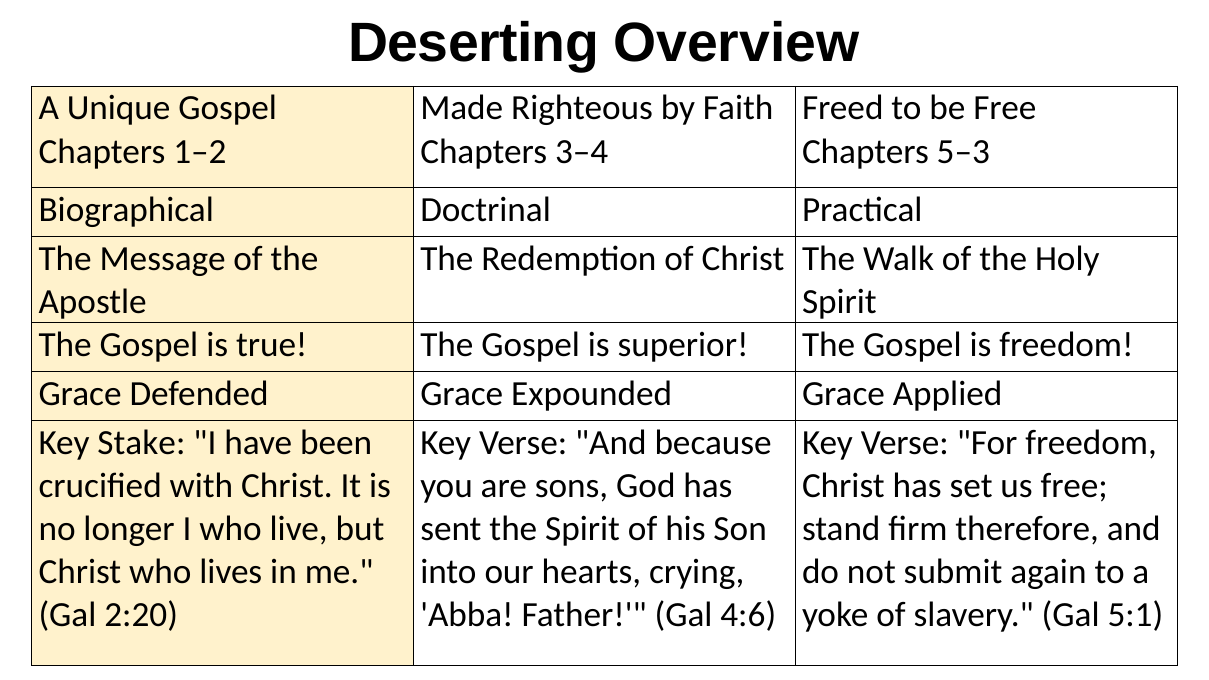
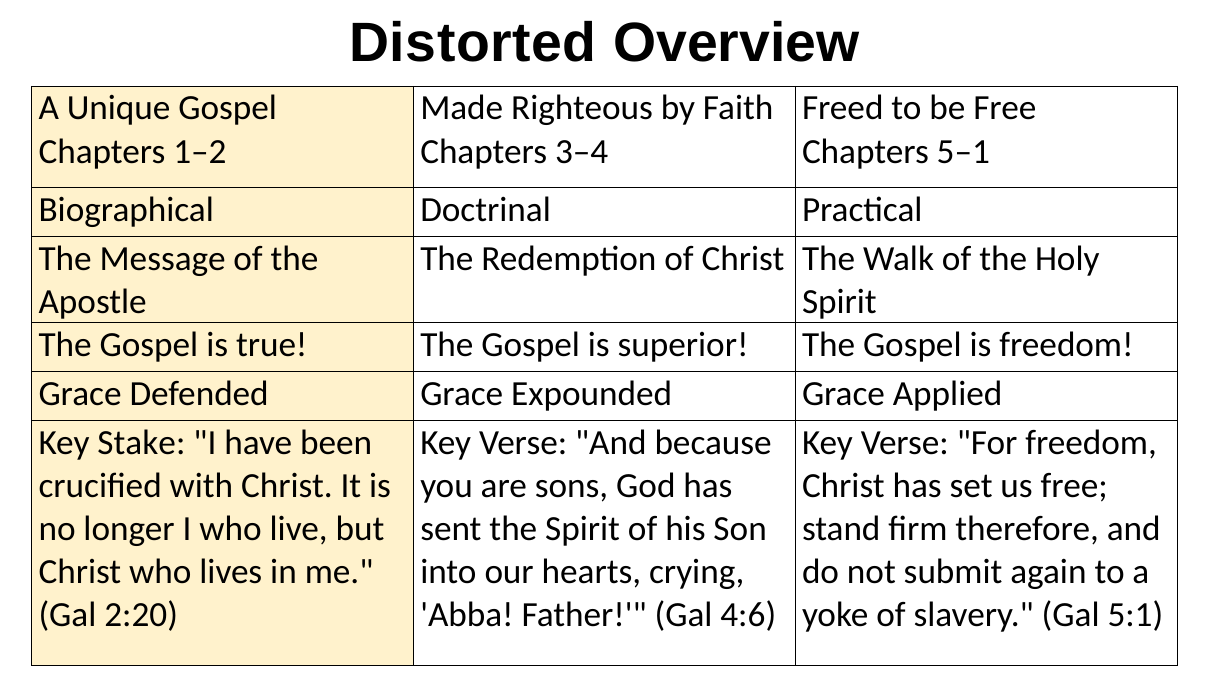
Deserting: Deserting -> Distorted (473, 43)
5–3: 5–3 -> 5–1 (963, 151)
